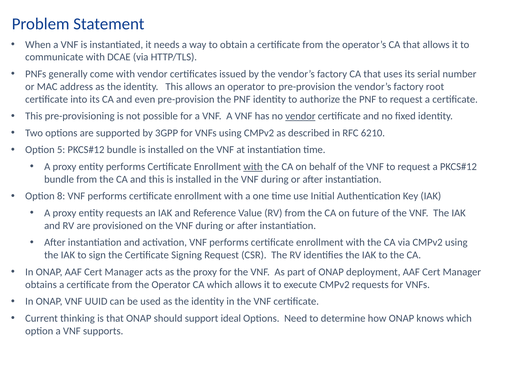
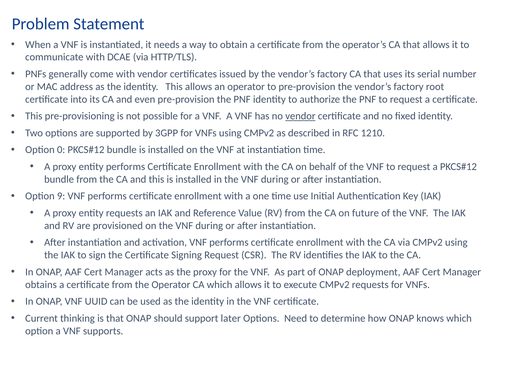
6210: 6210 -> 1210 (373, 133)
5: 5 -> 0 (61, 150)
with underline: present -> none (253, 167)
8: 8 -> 9 (61, 196)
ideal: ideal -> later (231, 318)
